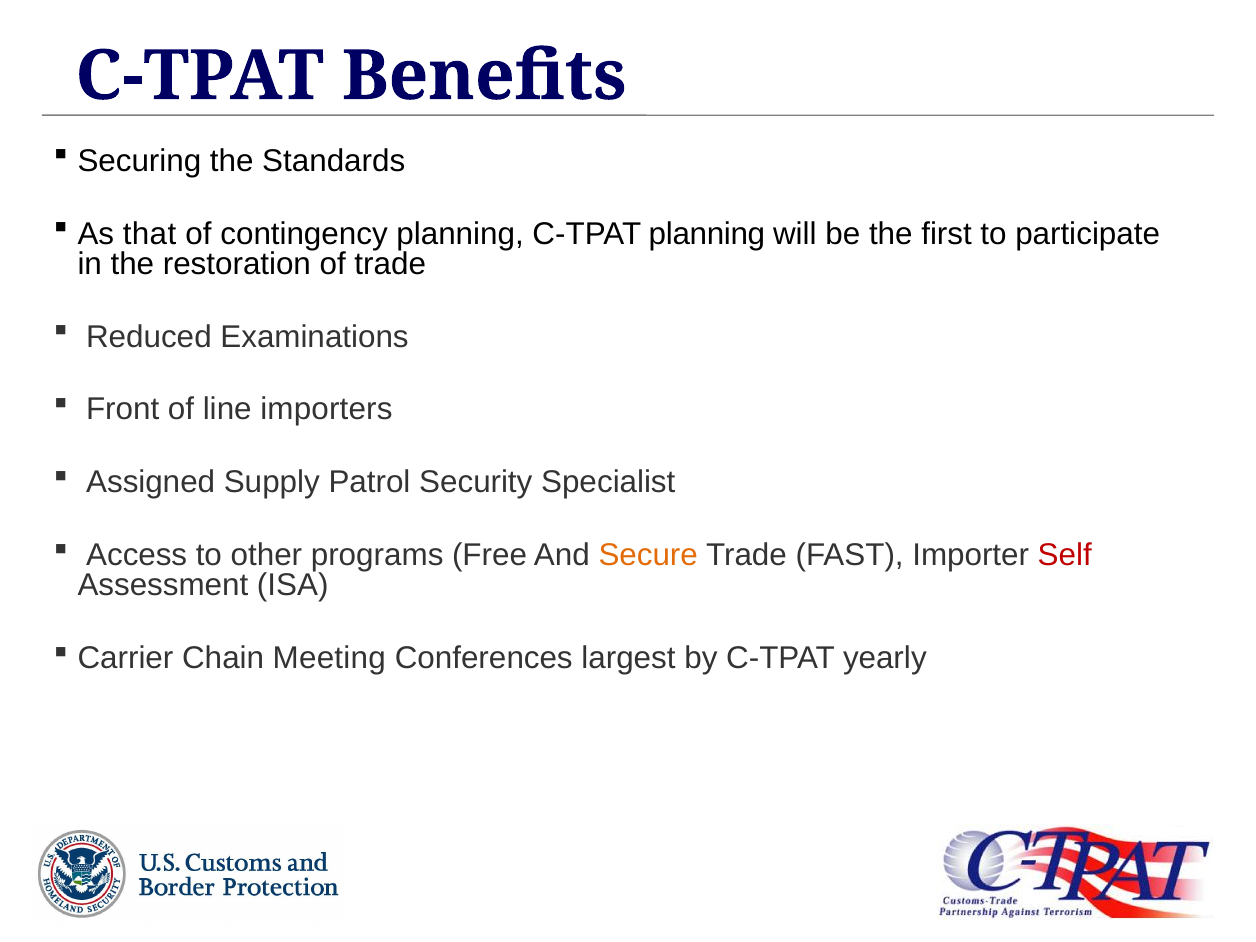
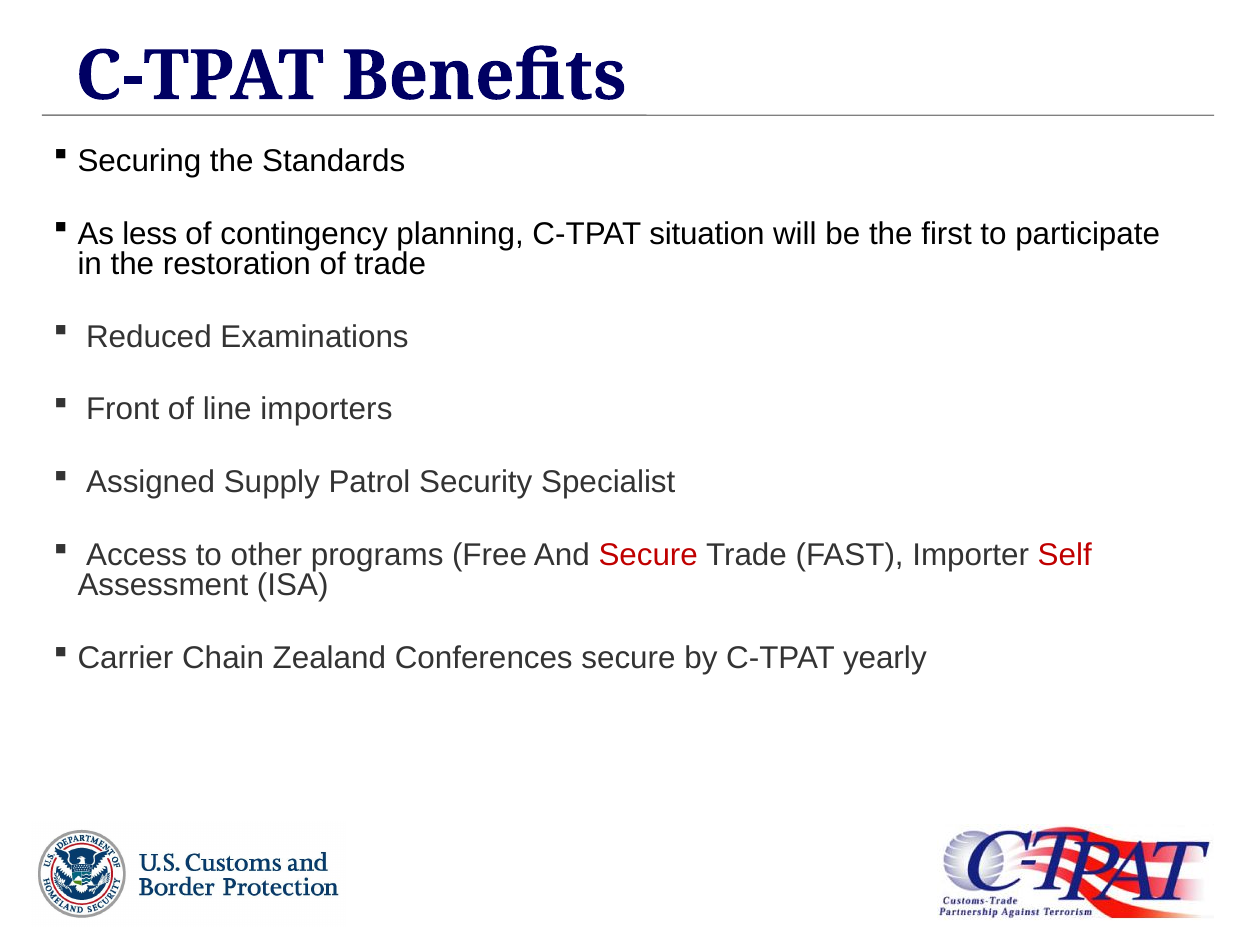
that: that -> less (150, 234)
C-TPAT planning: planning -> situation (707, 234)
Secure colour: orange -> red (648, 555)
Meeting: Meeting -> Zealand (329, 658)
Conferences largest: largest -> secure (628, 658)
